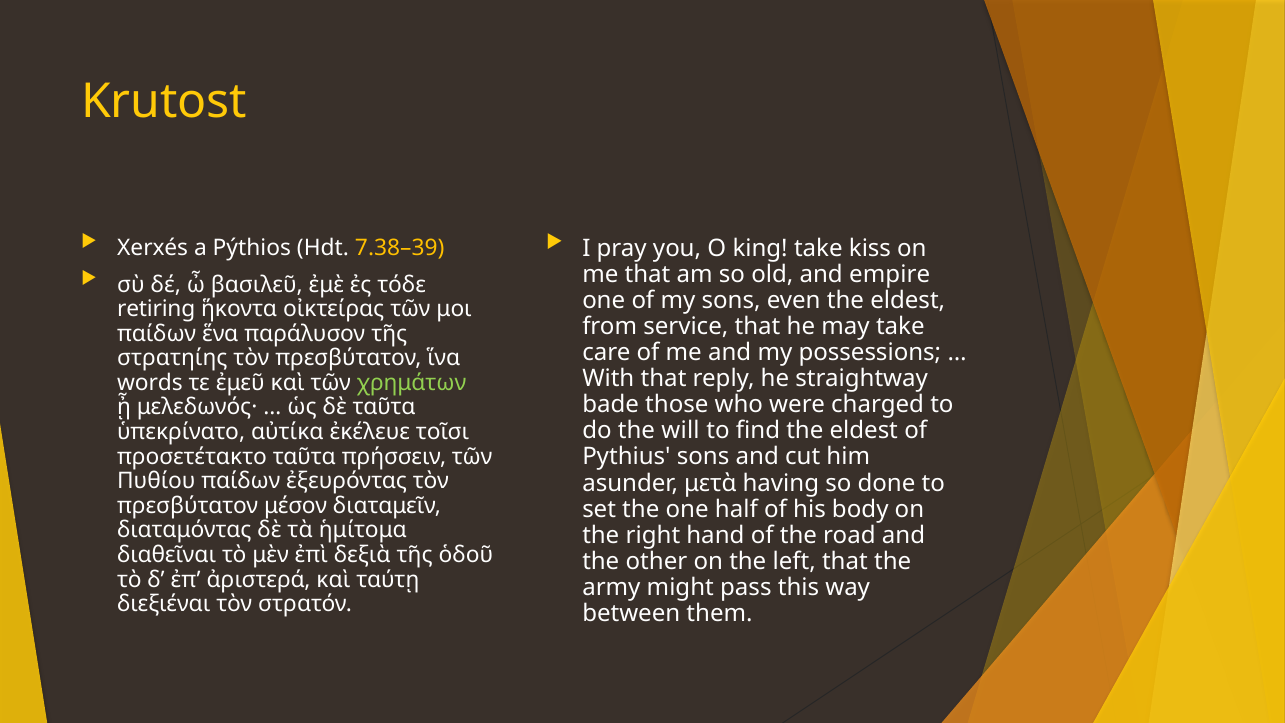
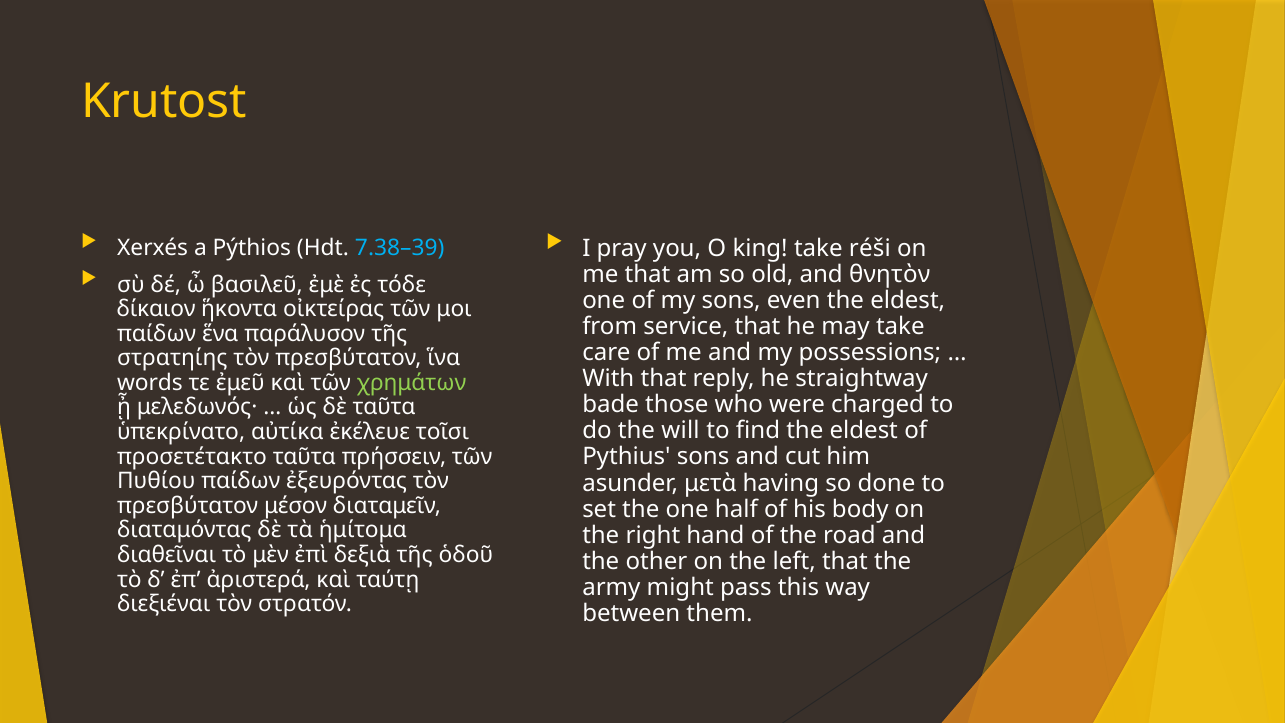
7.38–39 colour: yellow -> light blue (400, 248)
kiss: kiss -> réši (870, 249)
empire: empire -> θνητὸν (890, 275)
retiring: retiring -> δίκαιον (156, 309)
